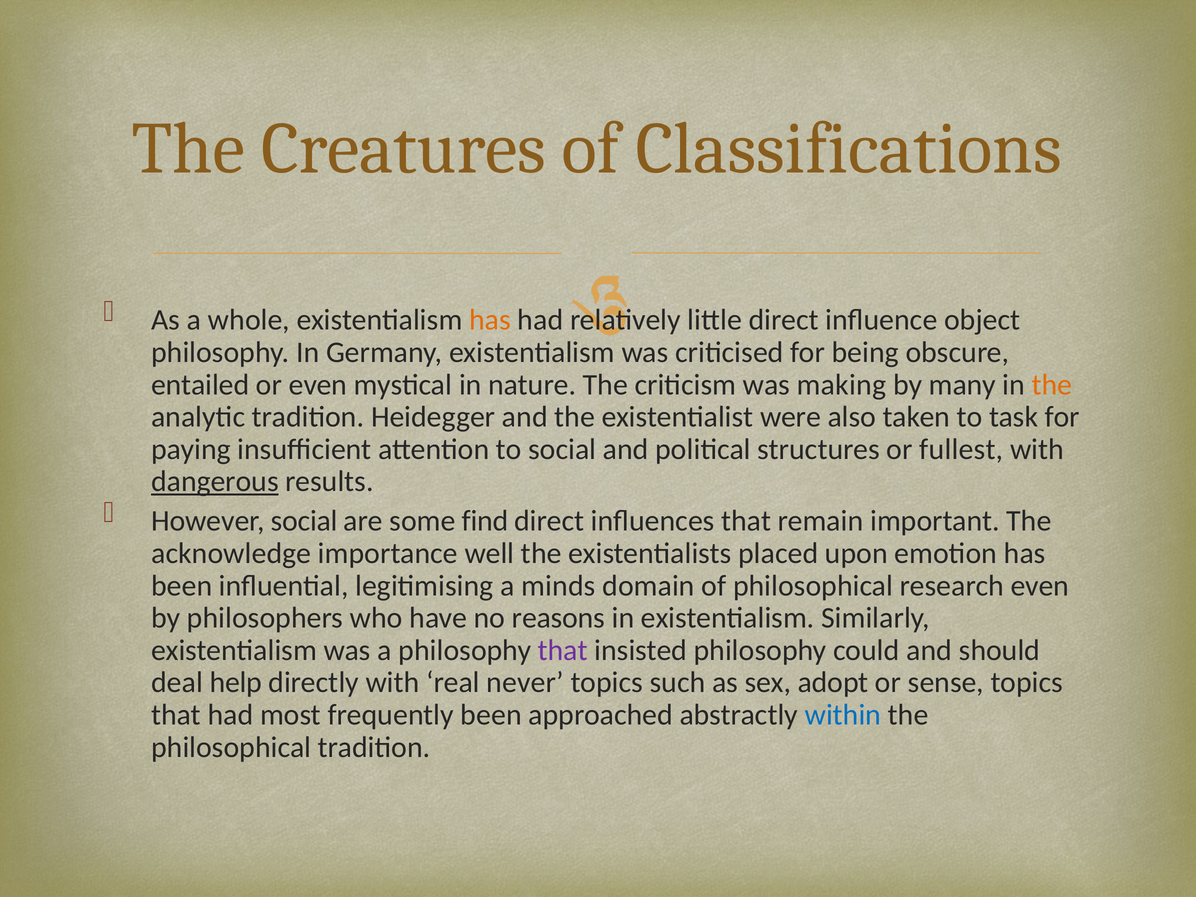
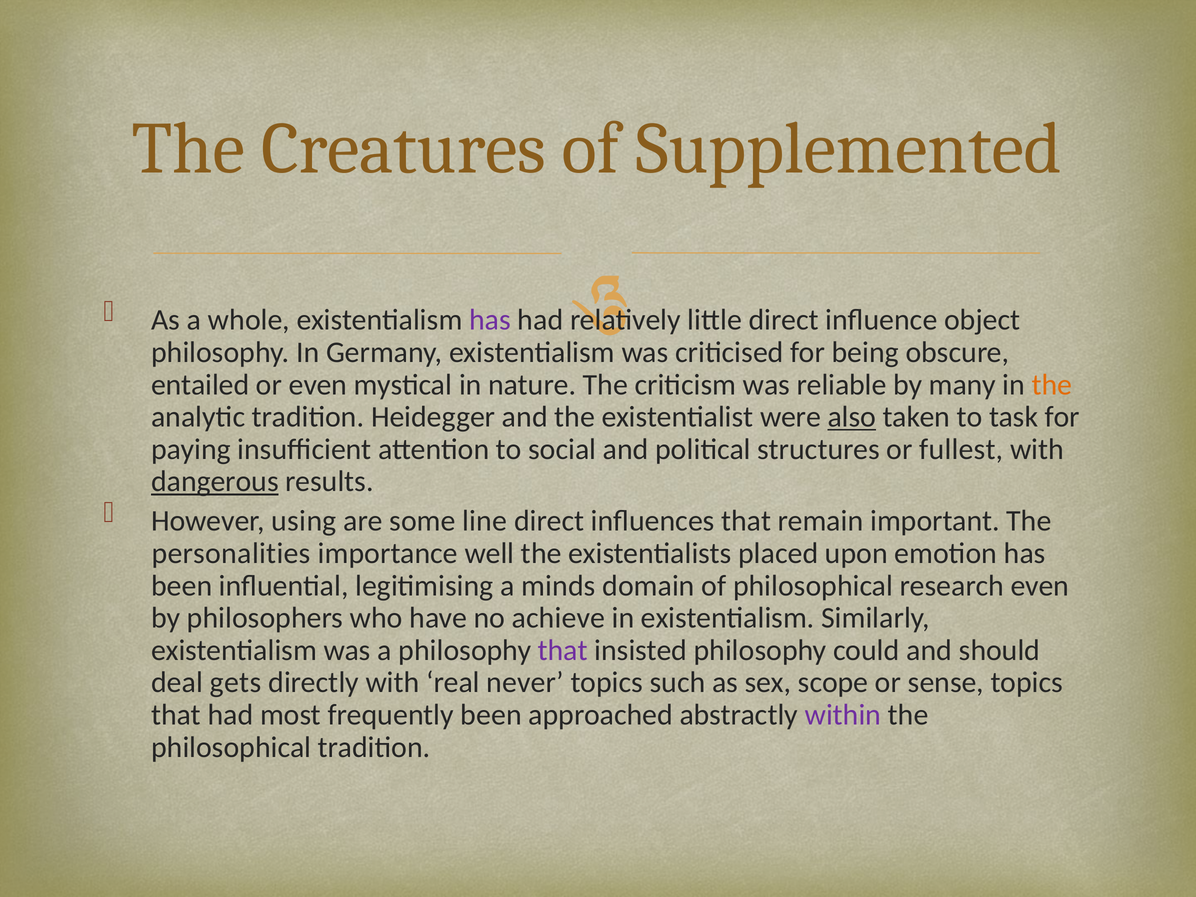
Classifications: Classifications -> Supplemented (849, 149)
has colour: orange -> purple (490, 320)
making: making -> reliable (842, 385)
also underline: none -> present (852, 417)
However social: social -> using (304, 521)
find: find -> line (485, 521)
acknowledge: acknowledge -> personalities (231, 553)
reasons: reasons -> achieve (558, 618)
help: help -> gets (235, 683)
adopt: adopt -> scope (833, 683)
within colour: blue -> purple (843, 715)
